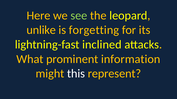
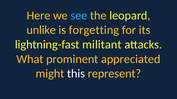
see colour: light green -> light blue (79, 16)
inclined: inclined -> militant (102, 45)
information: information -> appreciated (131, 59)
